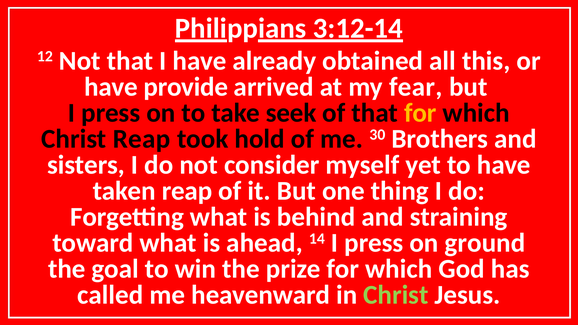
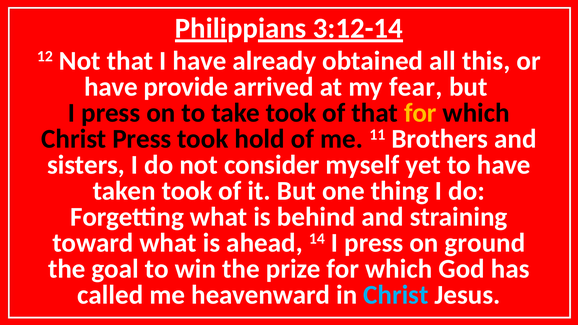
take seek: seek -> took (291, 113)
Christ Reap: Reap -> Press (142, 139)
30: 30 -> 11 (377, 135)
taken reap: reap -> took (187, 191)
Christ colour: light green -> light blue (396, 295)
